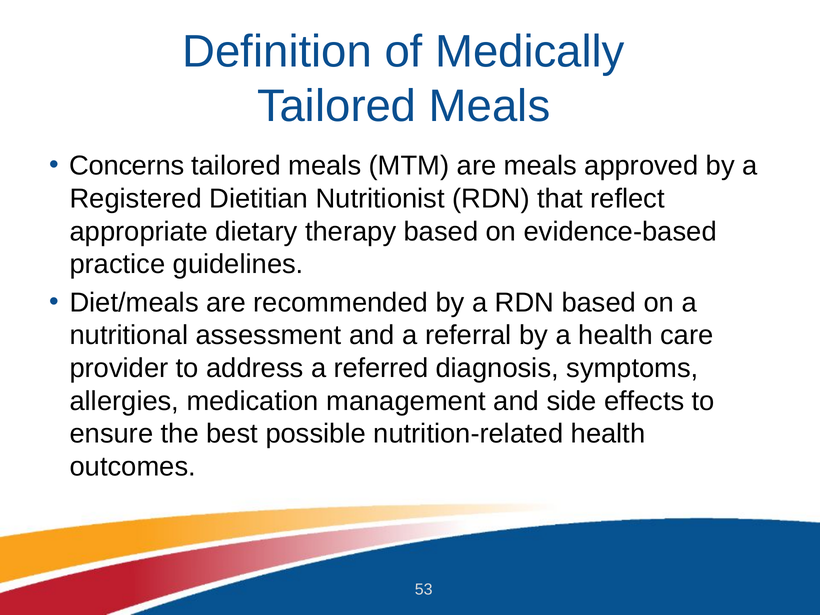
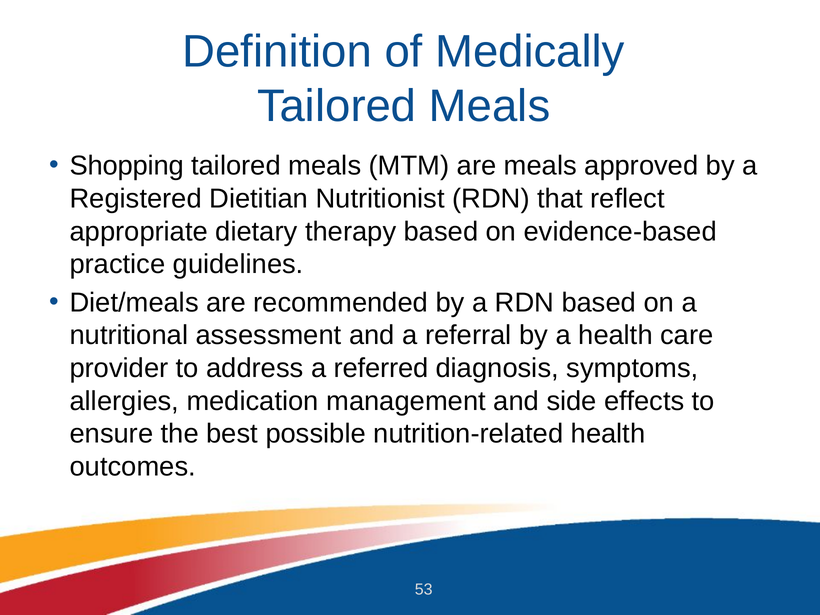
Concerns: Concerns -> Shopping (127, 166)
